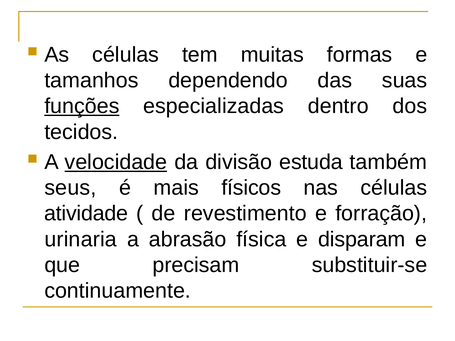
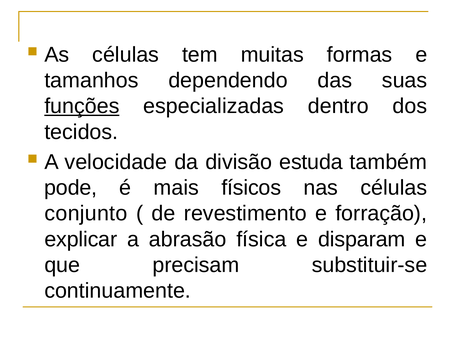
velocidade underline: present -> none (116, 162)
seus: seus -> pode (71, 188)
atividade: atividade -> conjunto (86, 214)
urinaria: urinaria -> explicar (81, 239)
